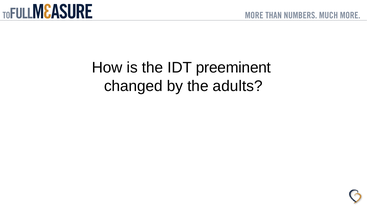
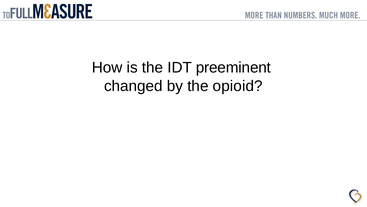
adults: adults -> opioid (238, 86)
